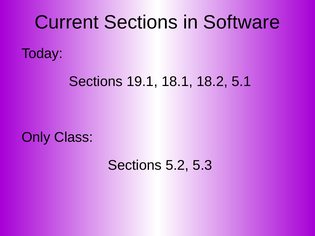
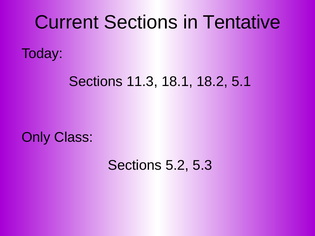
Software: Software -> Tentative (242, 22)
19.1: 19.1 -> 11.3 (142, 81)
